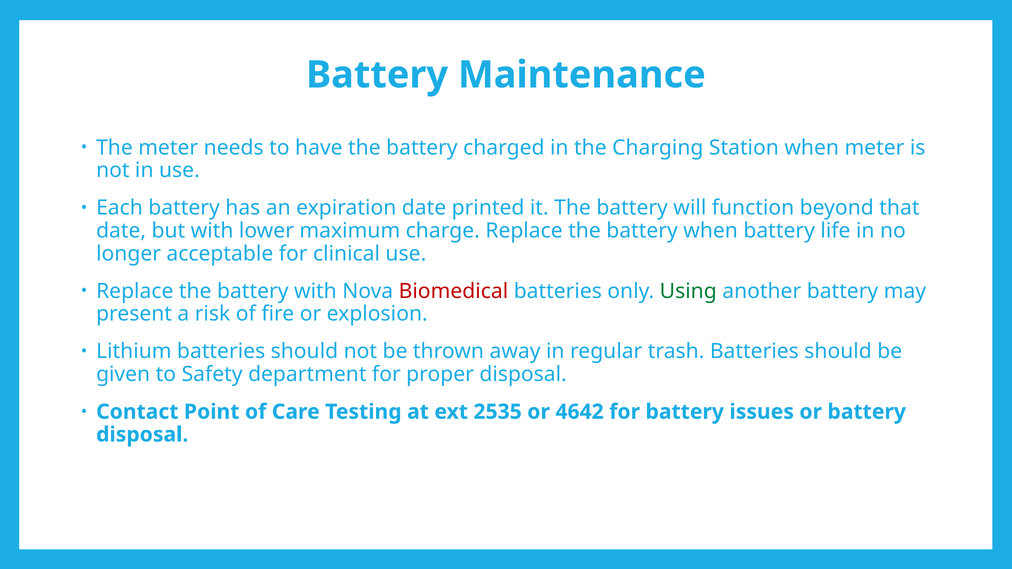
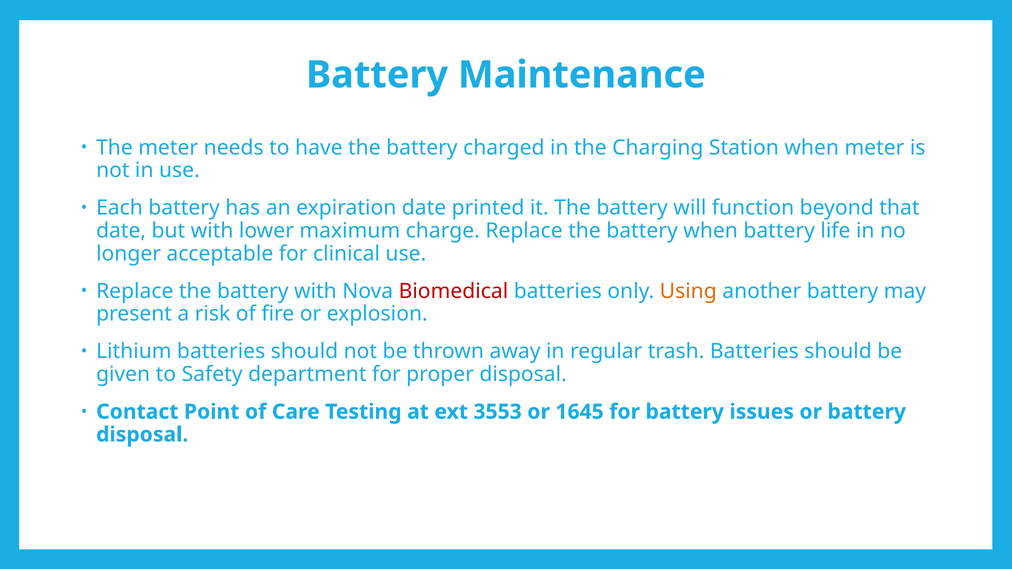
Using colour: green -> orange (688, 291)
2535: 2535 -> 3553 (498, 412)
4642: 4642 -> 1645 (580, 412)
